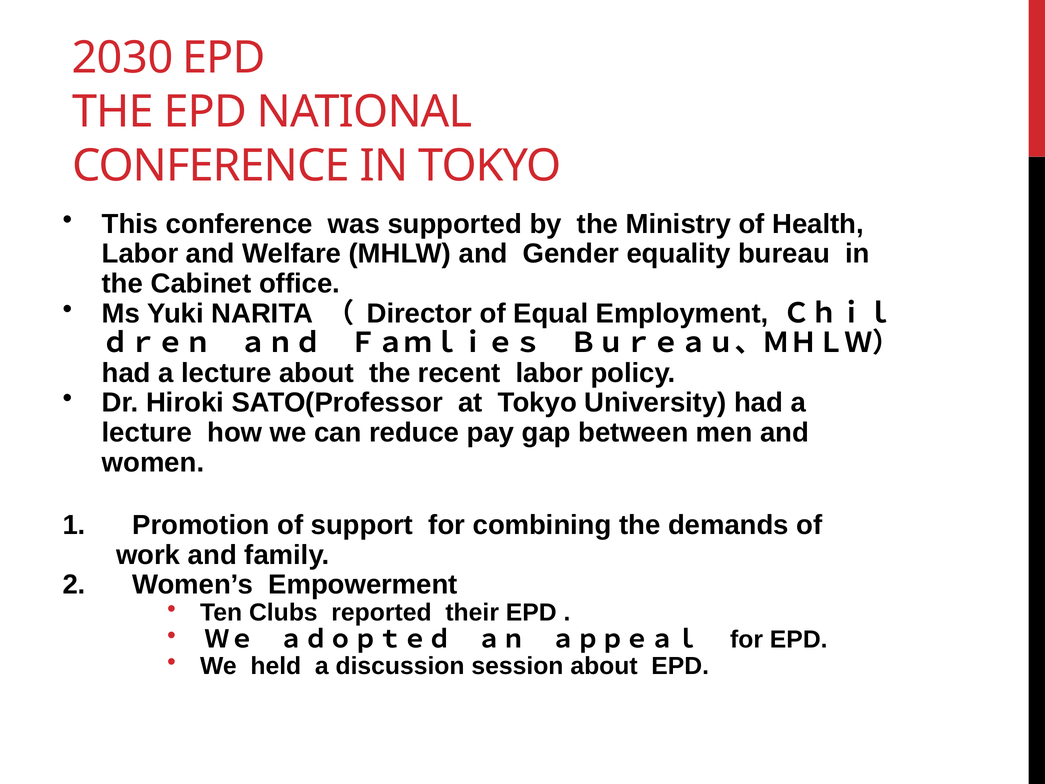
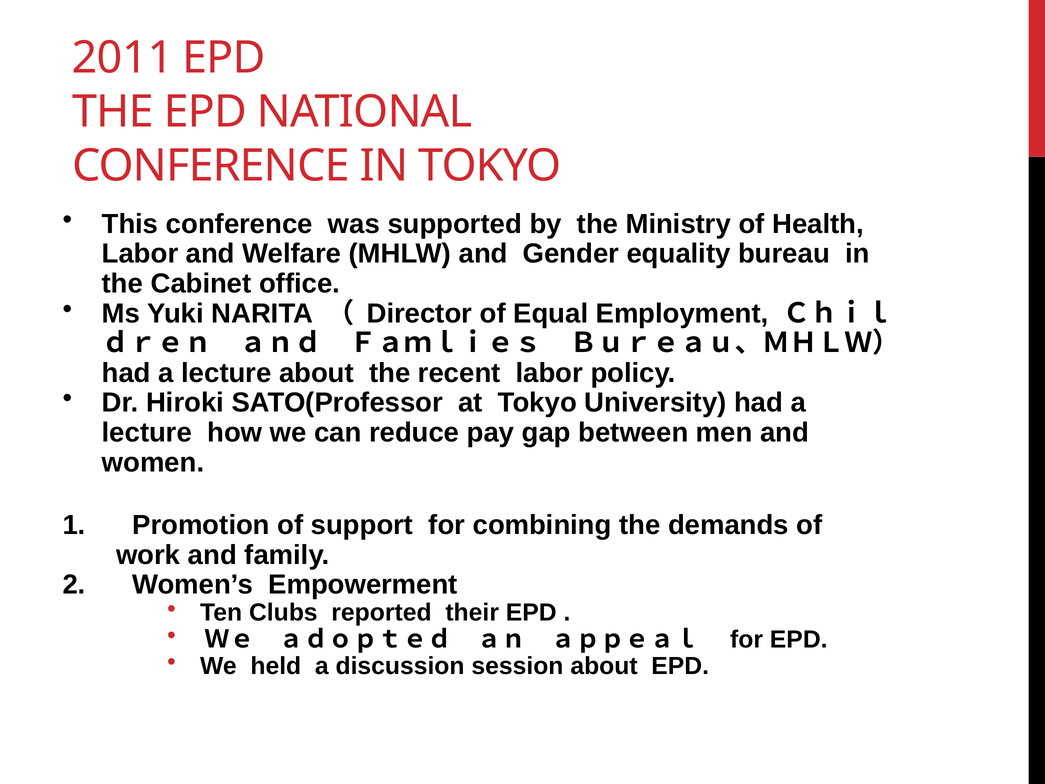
2030: 2030 -> 2011 (122, 58)
